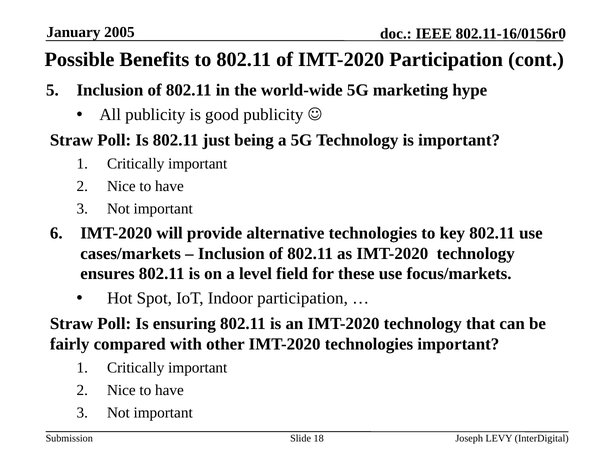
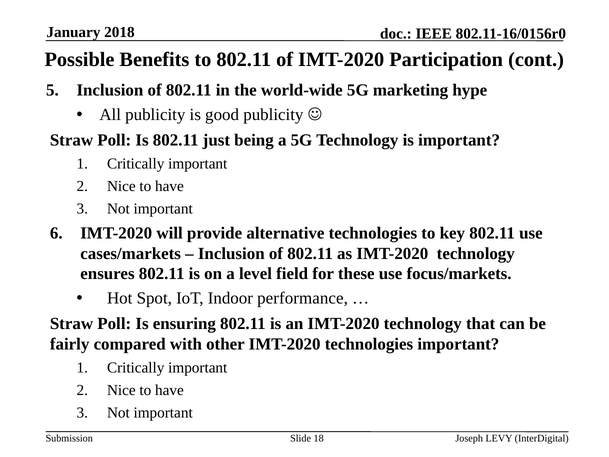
2005: 2005 -> 2018 (119, 32)
Indoor participation: participation -> performance (303, 298)
